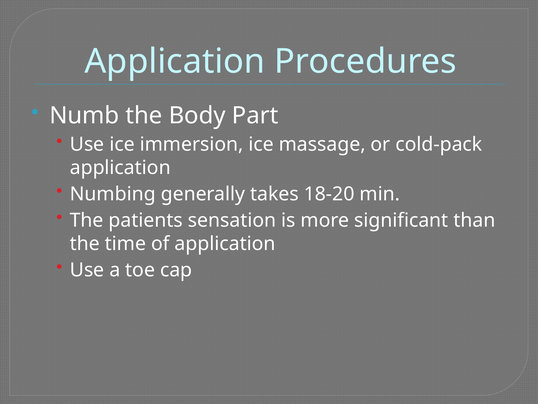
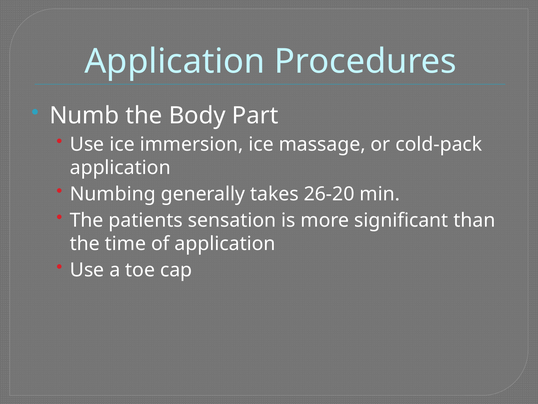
18-20: 18-20 -> 26-20 (329, 194)
